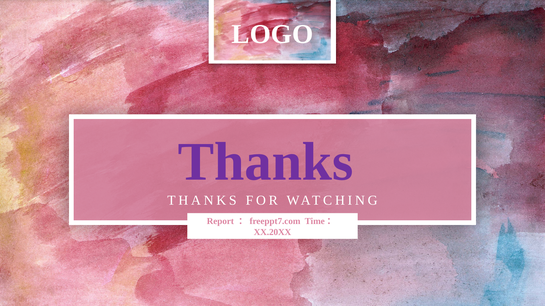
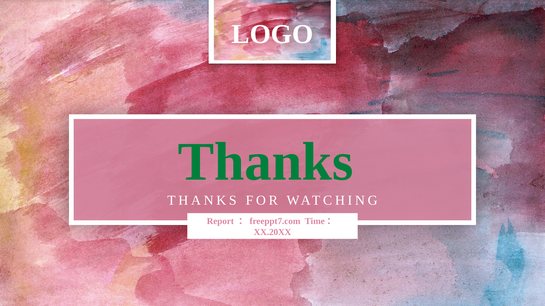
Thanks colour: purple -> green (266, 162)
